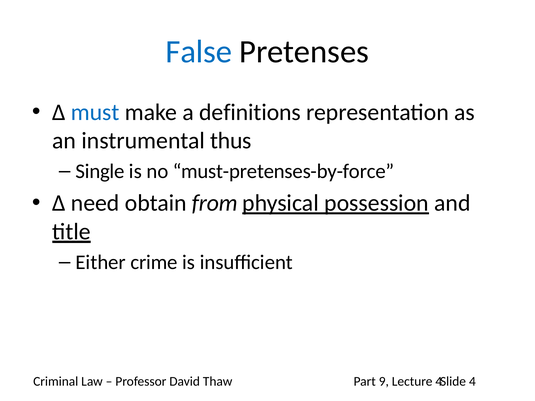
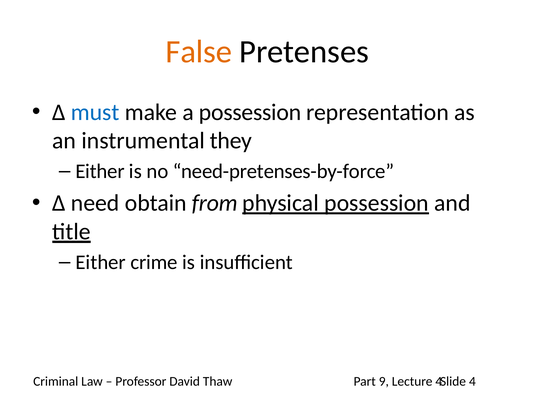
False colour: blue -> orange (199, 52)
a definitions: definitions -> possession (250, 112)
thus: thus -> they (231, 141)
Single: Single -> Either (100, 171)
must-pretenses-by-force: must-pretenses-by-force -> need-pretenses-by-force (283, 171)
